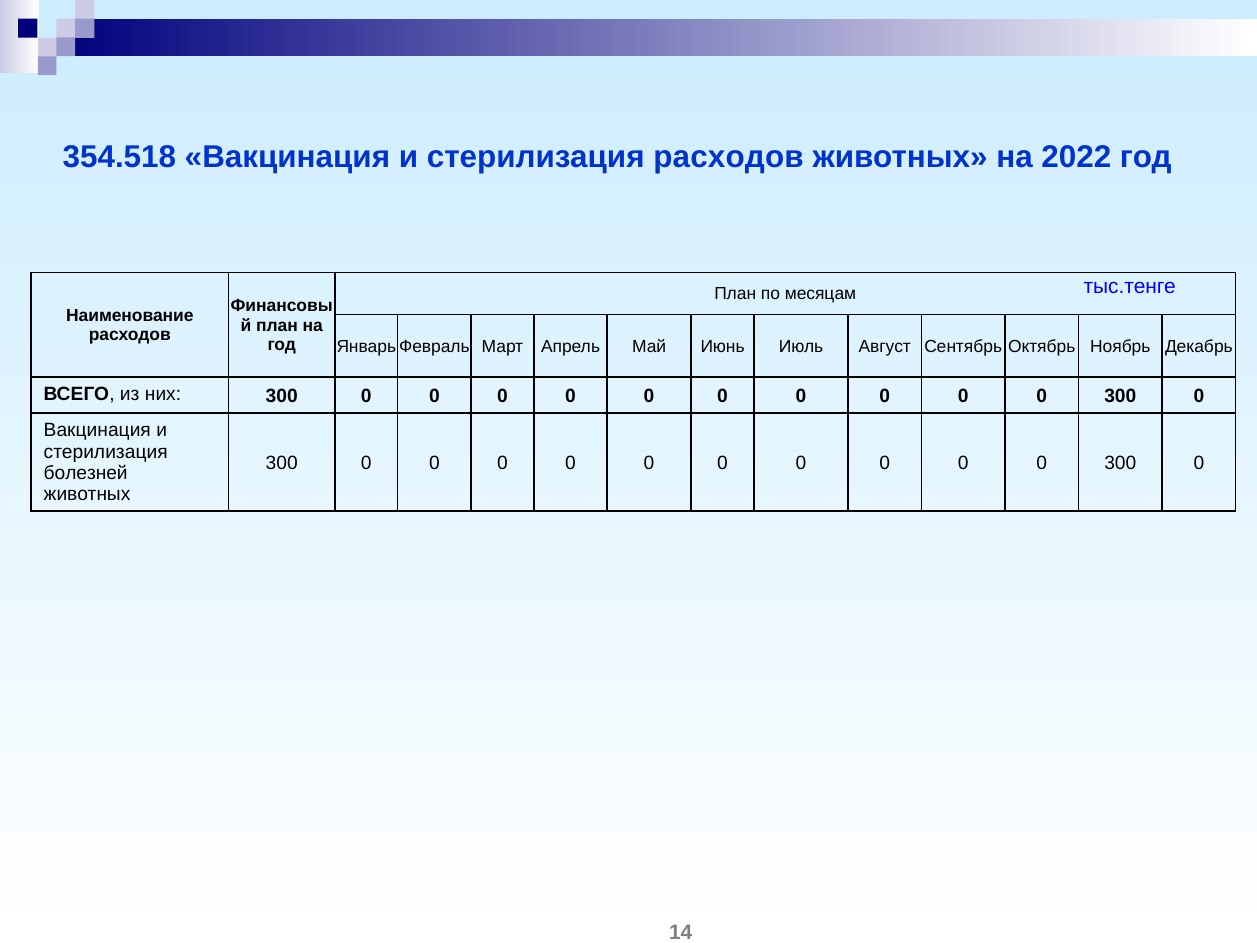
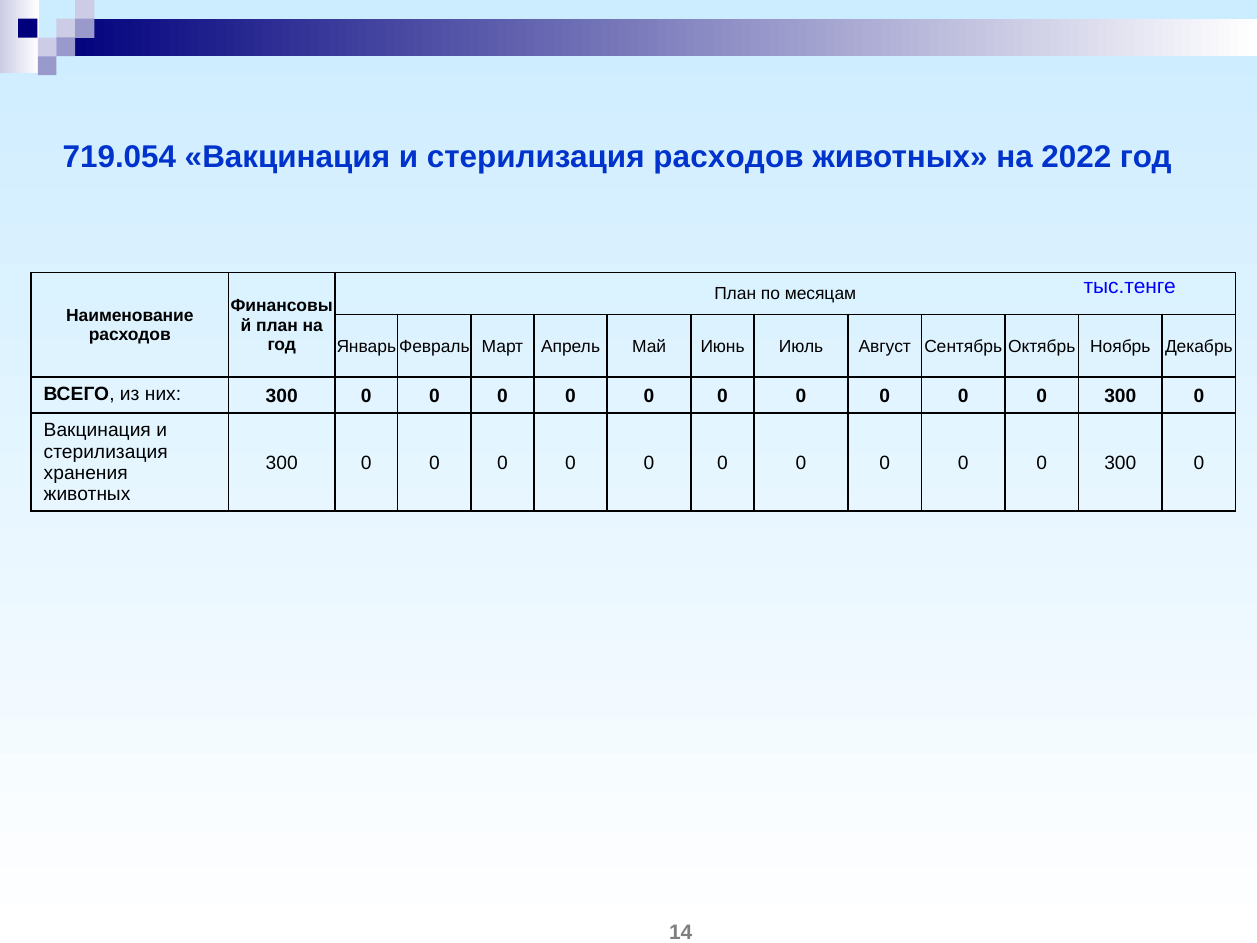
354.518: 354.518 -> 719.054 (119, 157)
болезней: болезней -> хранения (86, 473)
